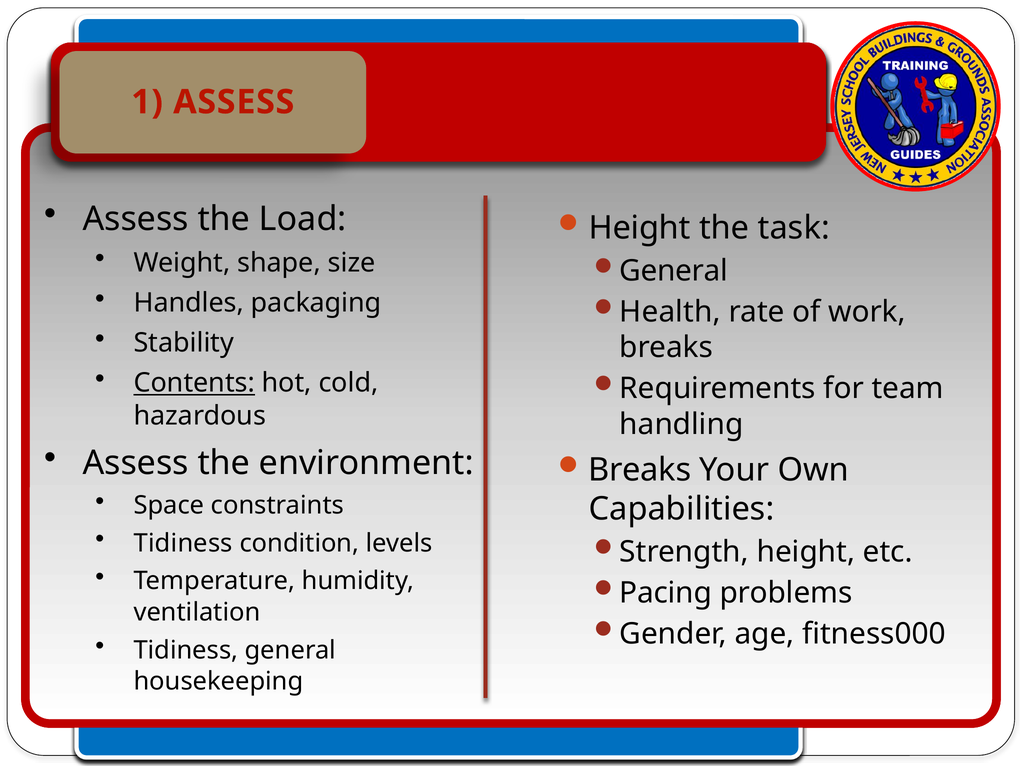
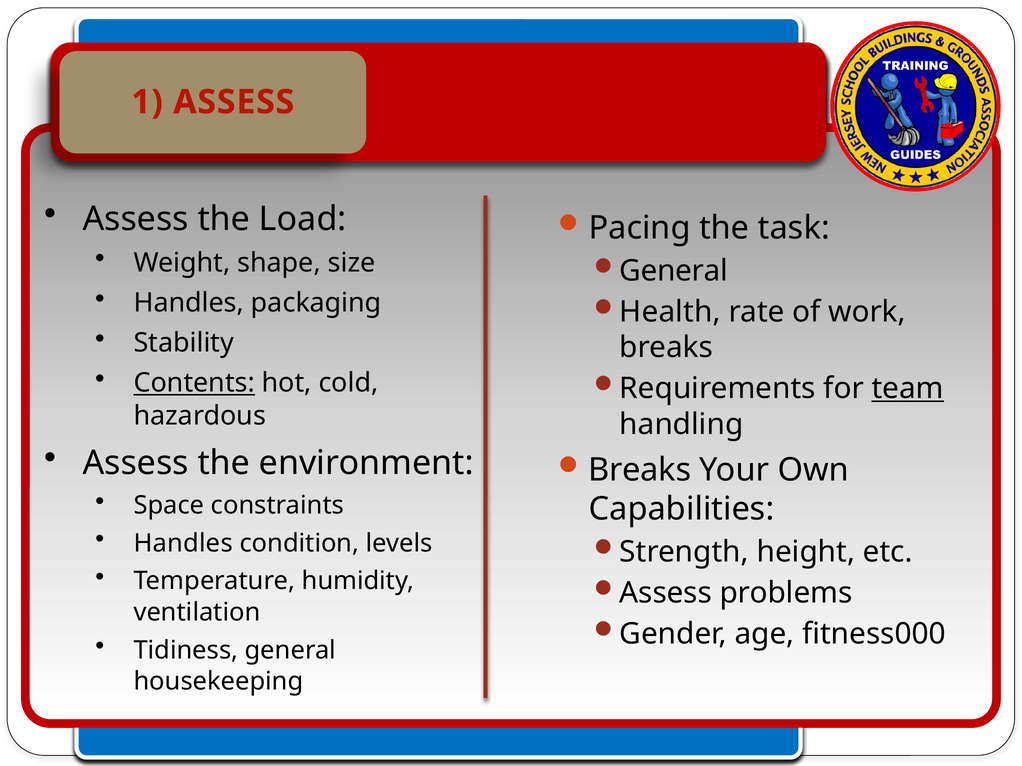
Height: Height -> Pacing (640, 228)
team underline: none -> present (908, 389)
Tidiness: Tidiness -> Handles (183, 543)
Pacing: Pacing -> Assess (666, 593)
